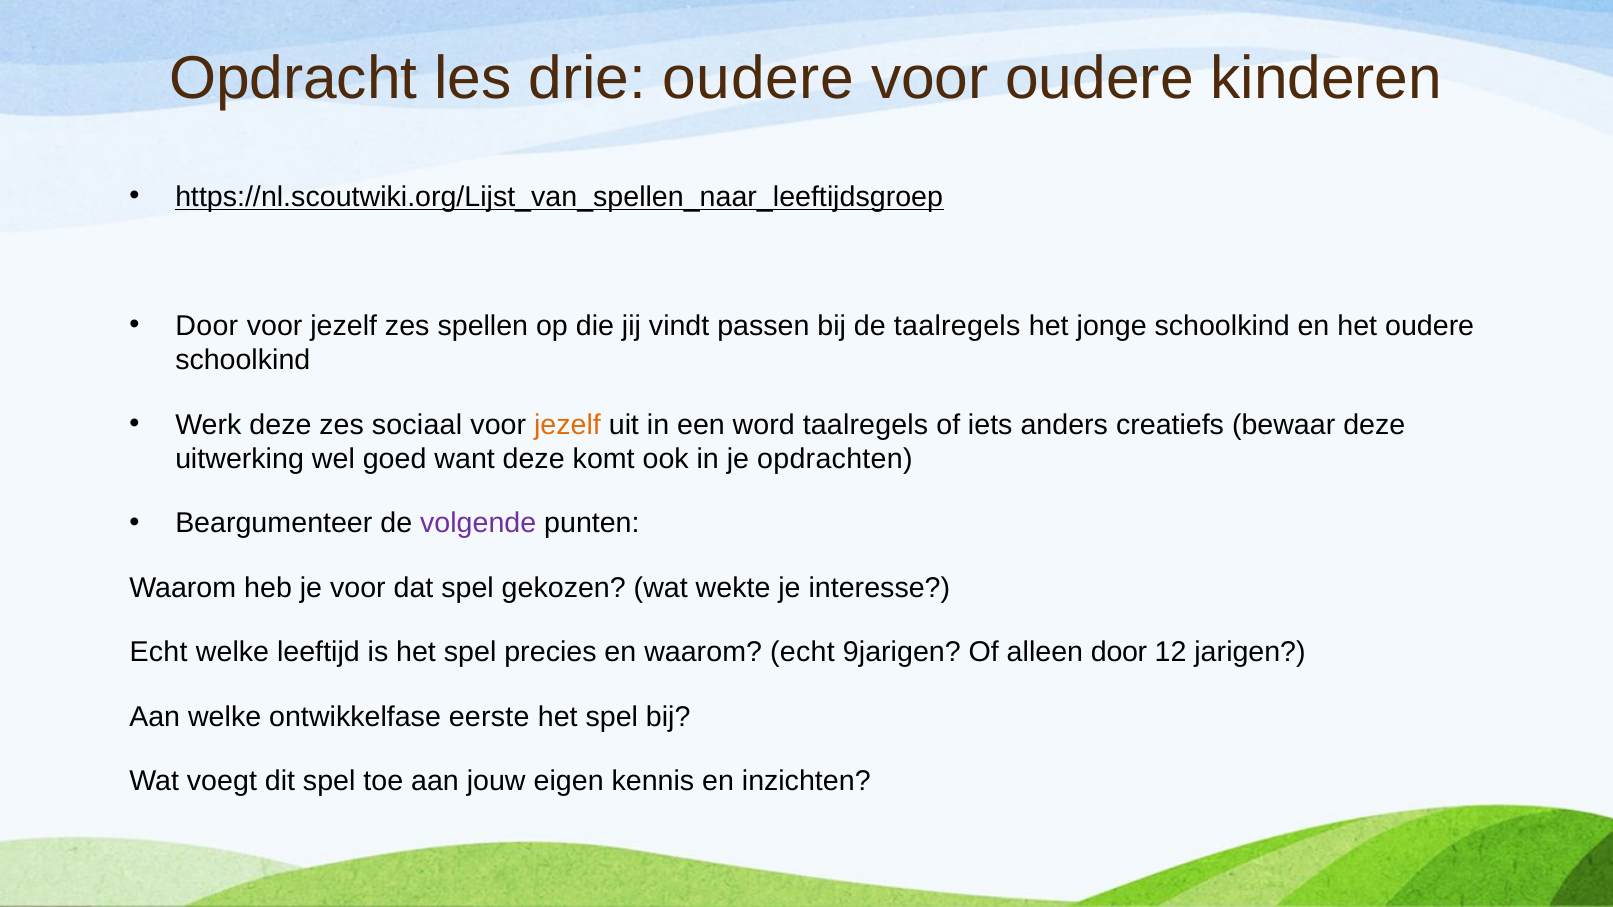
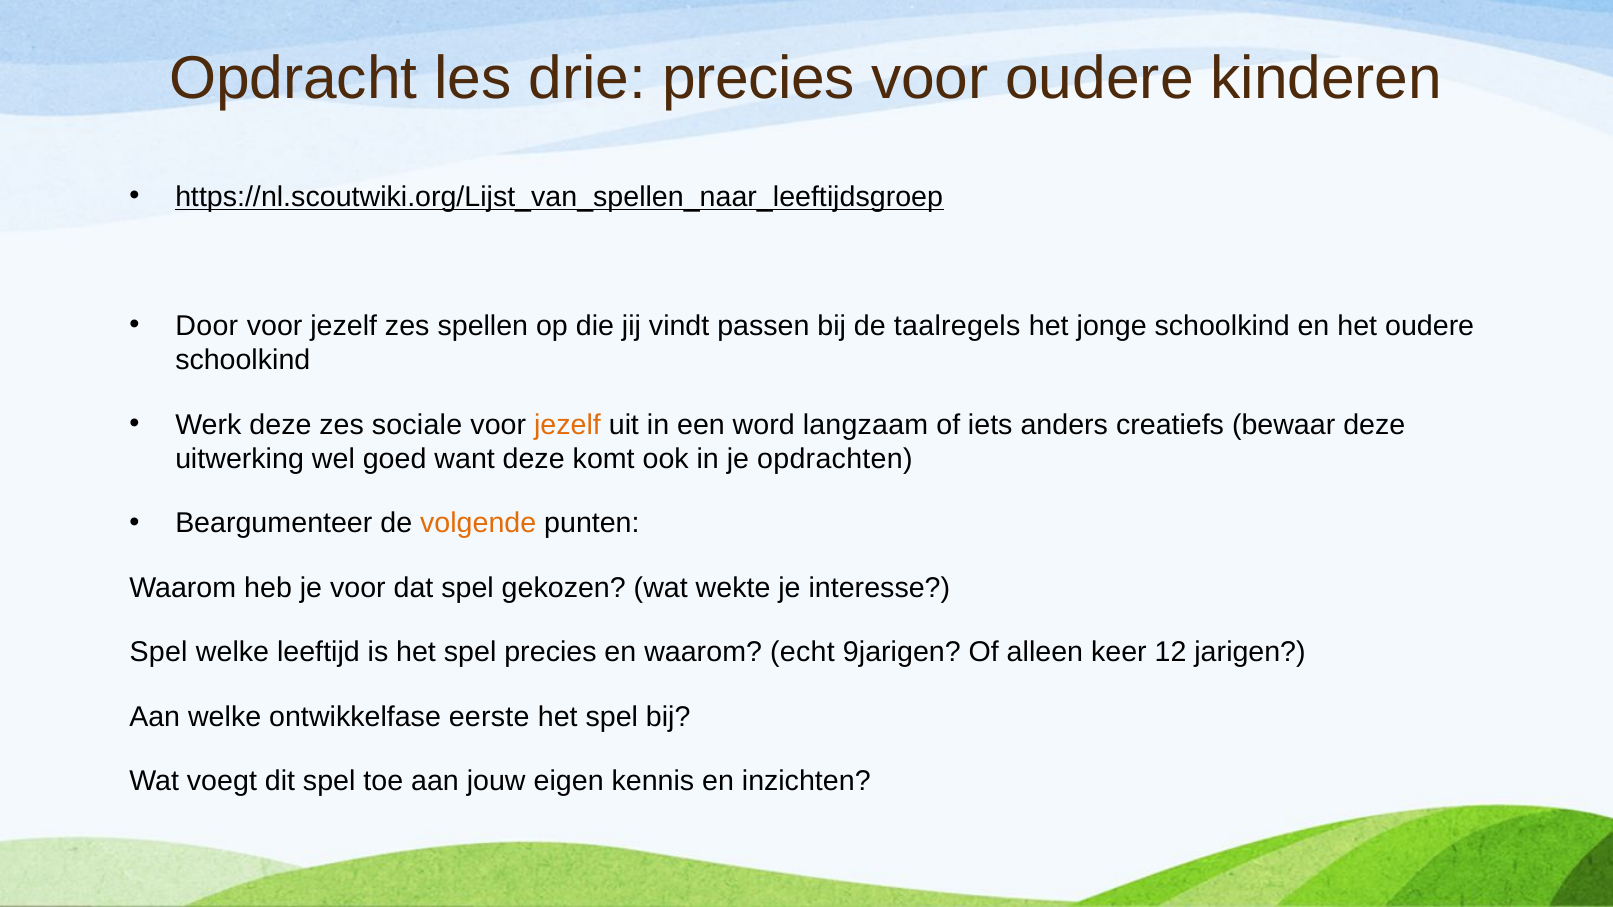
drie oudere: oudere -> precies (759, 79)
sociaal: sociaal -> sociale (417, 425)
word taalregels: taalregels -> langzaam (865, 425)
volgende colour: purple -> orange (478, 524)
Echt: Echt -> Spel (159, 653)
alleen door: door -> keer (1119, 653)
